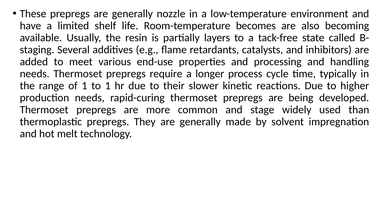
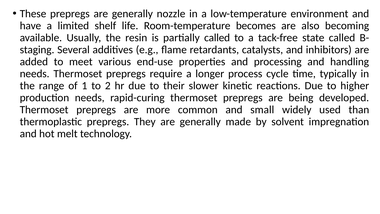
partially layers: layers -> called (217, 38)
to 1: 1 -> 2 (108, 86)
stage: stage -> small (262, 110)
